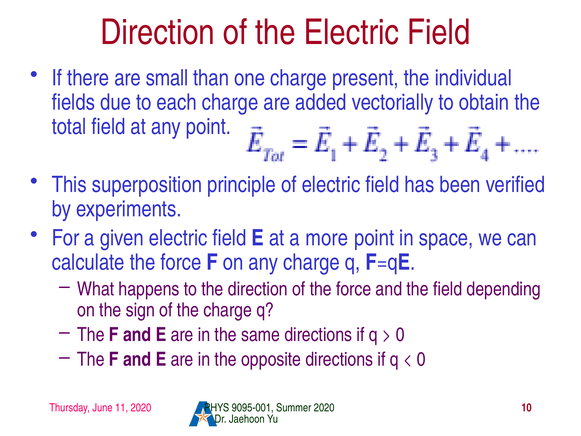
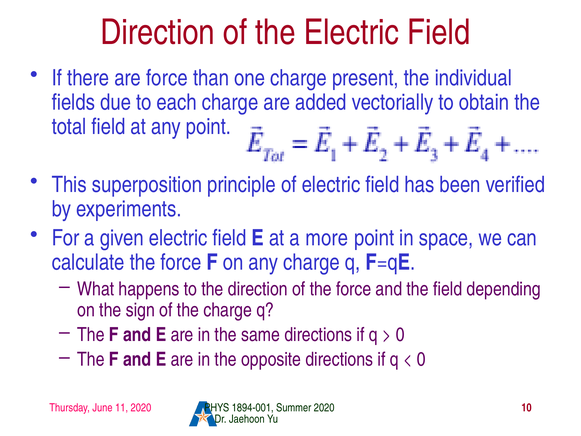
are small: small -> force (167, 78)
9095-001: 9095-001 -> 1894-001 (253, 408)
